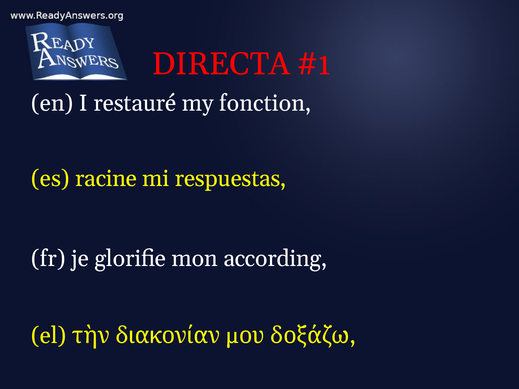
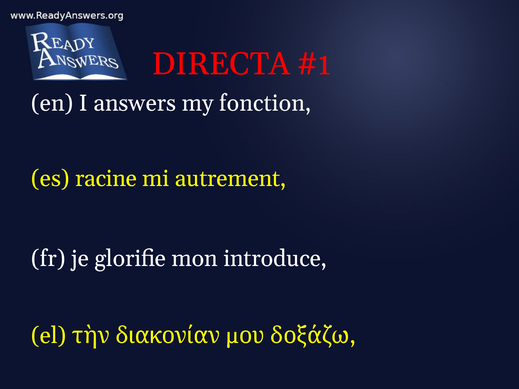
restauré: restauré -> answers (135, 103)
respuestas: respuestas -> autrement (231, 179)
according: according -> introduce (275, 259)
